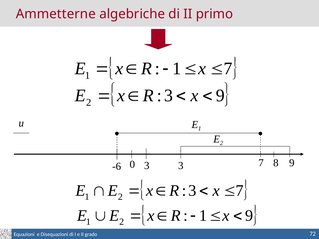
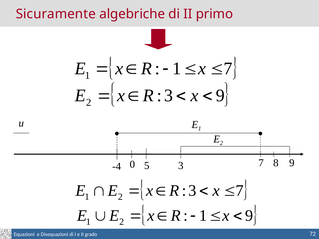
Ammetterne: Ammetterne -> Sicuramente (56, 14)
0 3: 3 -> 5 (147, 166)
-6: -6 -> -4 (117, 166)
